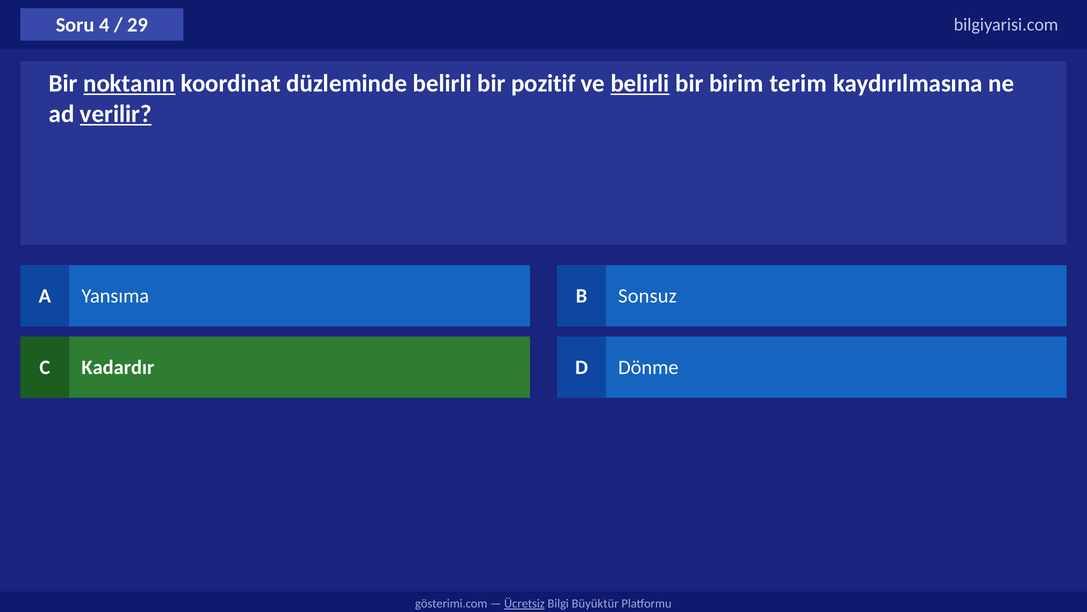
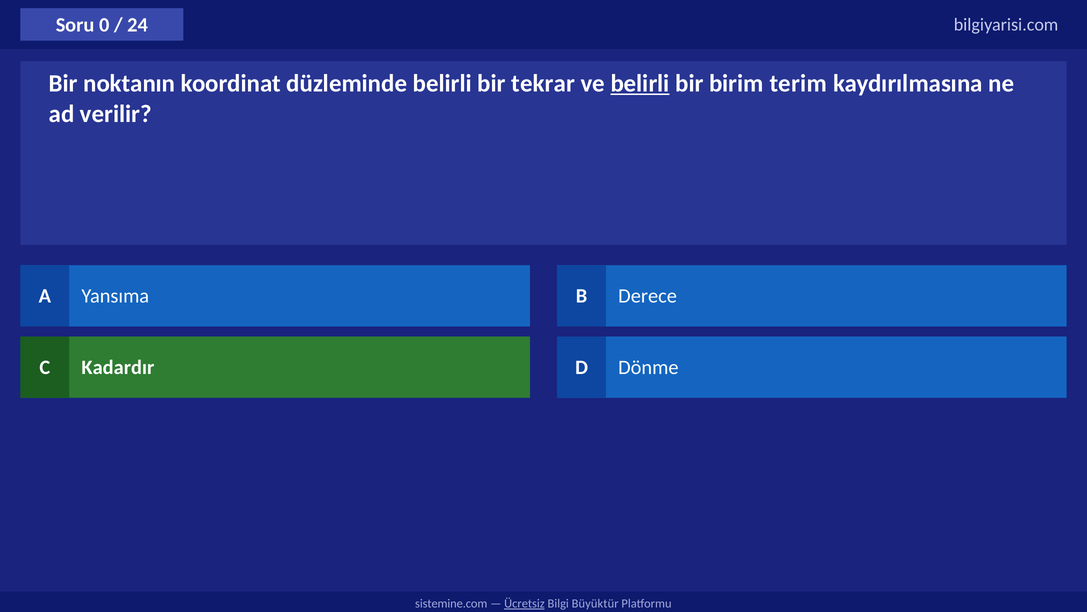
4: 4 -> 0 (104, 25)
29: 29 -> 24 (138, 25)
noktanın underline: present -> none (129, 84)
pozitif: pozitif -> tekrar (543, 84)
verilir underline: present -> none (116, 114)
Sonsuz: Sonsuz -> Derece (648, 296)
gösterimi.com: gösterimi.com -> sistemine.com (451, 603)
